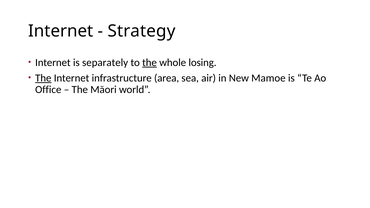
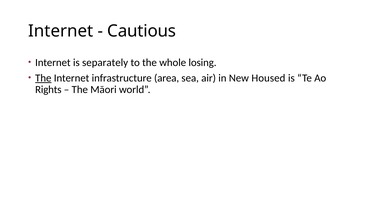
Strategy: Strategy -> Cautious (142, 31)
the underline: present -> none (150, 63)
Mamoe: Mamoe -> Housed (268, 78)
Office: Office -> Rights (48, 90)
